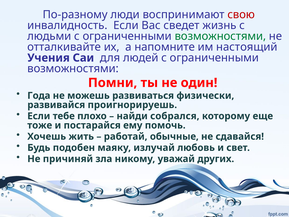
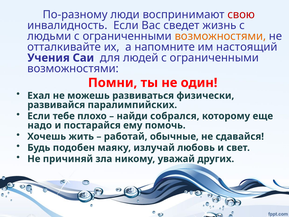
возможностями colour: green -> orange (220, 36)
Года: Года -> Ехал (39, 96)
проигнорируешь: проигнорируешь -> паралимпийских (132, 105)
тоже: тоже -> надо (40, 125)
